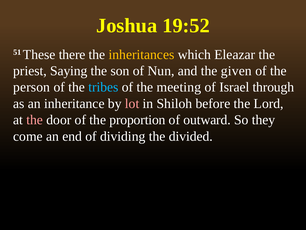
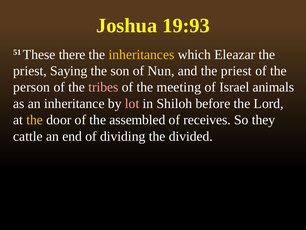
19:52: 19:52 -> 19:93 (186, 26)
and the given: given -> priest (236, 71)
tribes colour: light blue -> pink (103, 87)
through: through -> animals (273, 87)
the colour: pink -> yellow (35, 120)
proportion: proportion -> assembled (137, 120)
outward: outward -> receives (207, 120)
come: come -> cattle (28, 136)
